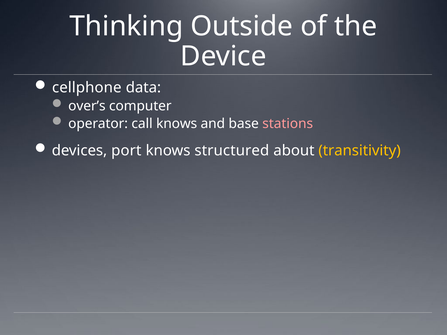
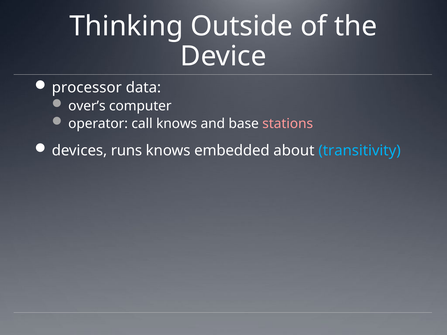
cellphone: cellphone -> processor (87, 88)
port: port -> runs (126, 151)
structured: structured -> embedded (232, 151)
transitivity colour: yellow -> light blue (360, 151)
